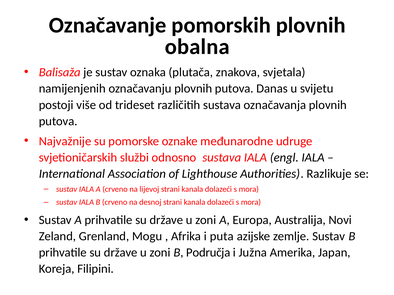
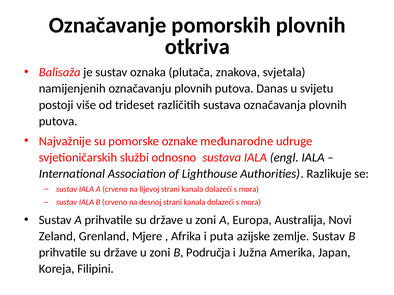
obalna: obalna -> otkriva (197, 47)
Mogu: Mogu -> Mjere (147, 237)
